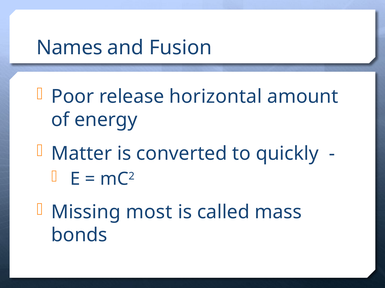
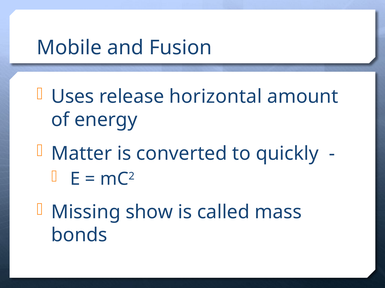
Names: Names -> Mobile (69, 48)
Poor: Poor -> Uses (73, 97)
most: most -> show (149, 213)
